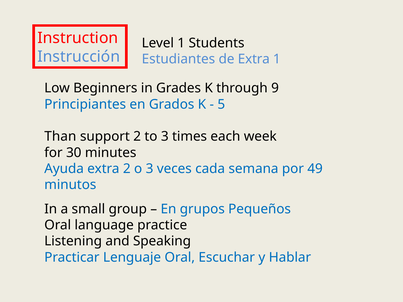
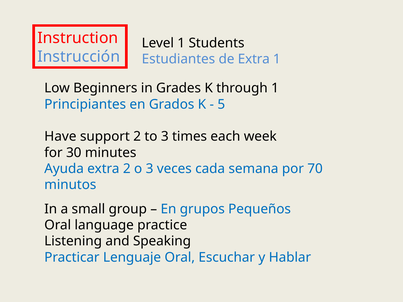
through 9: 9 -> 1 (275, 88)
Than: Than -> Have (60, 137)
49: 49 -> 70 (315, 169)
